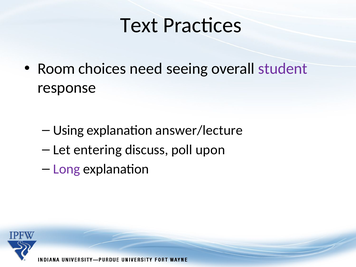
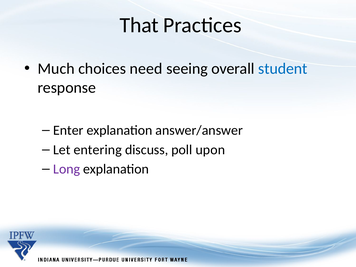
Text: Text -> That (139, 25)
Room: Room -> Much (56, 69)
student colour: purple -> blue (283, 69)
Using: Using -> Enter (68, 130)
answer/lecture: answer/lecture -> answer/answer (199, 130)
